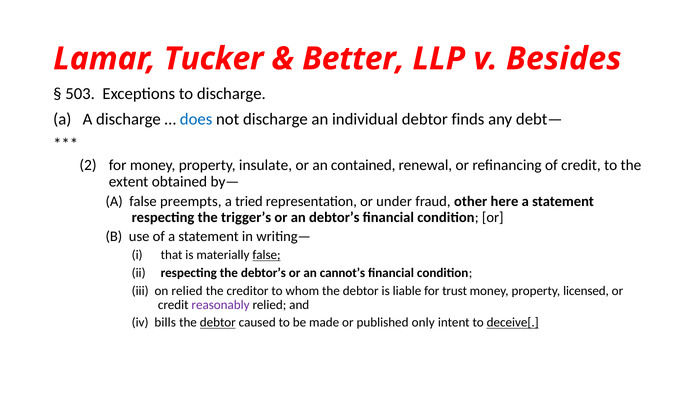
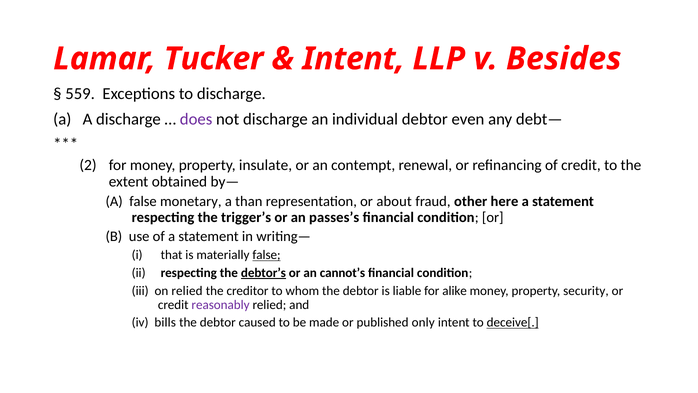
Better: Better -> Intent (353, 59)
503: 503 -> 559 (80, 94)
does colour: blue -> purple (196, 119)
finds: finds -> even (468, 119)
contained: contained -> contempt (363, 165)
preempts: preempts -> monetary (191, 201)
tried: tried -> than (249, 201)
under: under -> about (394, 201)
an debtor’s: debtor’s -> passes’s (334, 217)
debtor’s underline: none -> present (263, 273)
trust: trust -> alike (455, 290)
licensed: licensed -> security (586, 290)
debtor underline: present -> none (218, 322)
